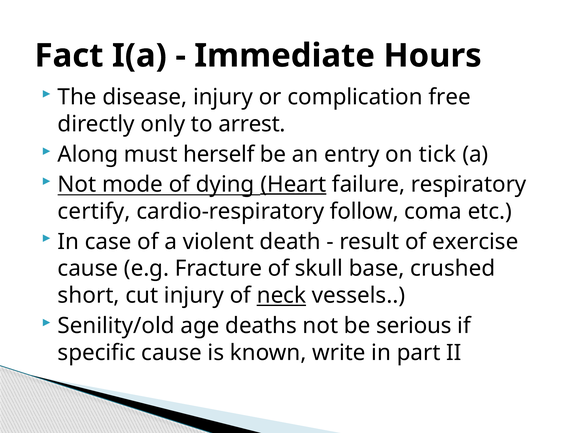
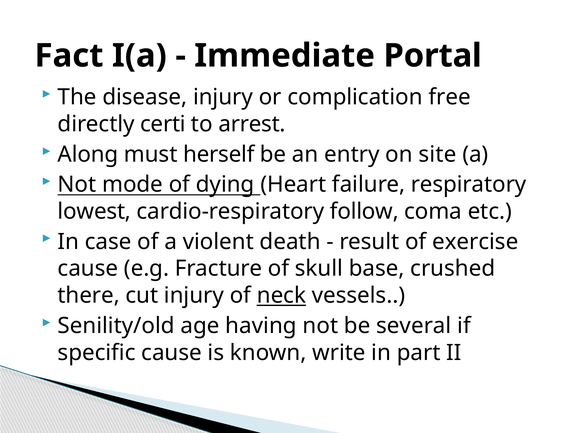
Hours: Hours -> Portal (433, 56)
only: only -> certi (163, 124)
tick: tick -> site (437, 154)
Heart underline: present -> none (293, 184)
certify: certify -> lowest (94, 211)
short: short -> there (89, 295)
deaths: deaths -> having (261, 326)
serious: serious -> several (414, 326)
